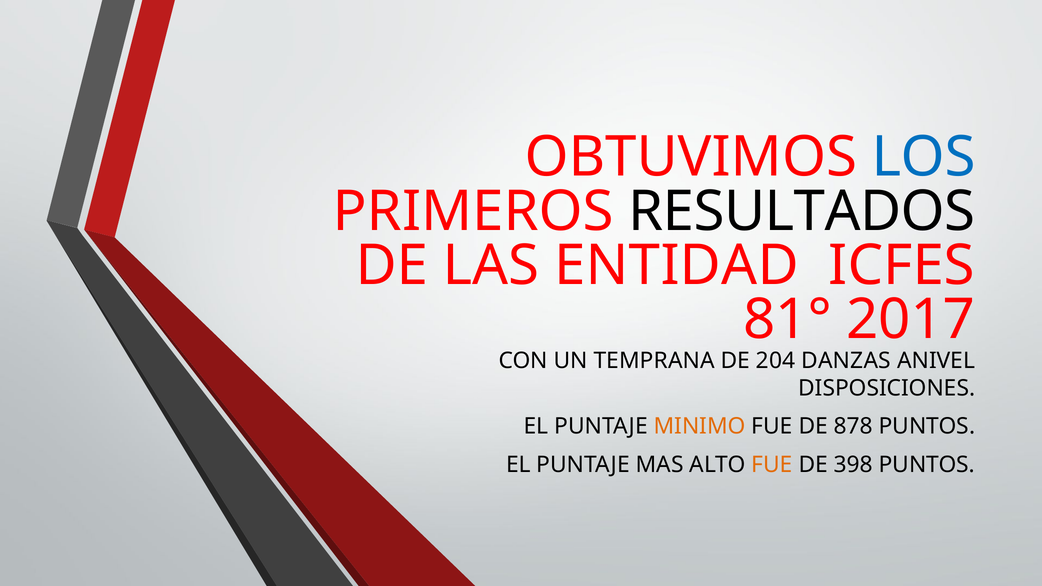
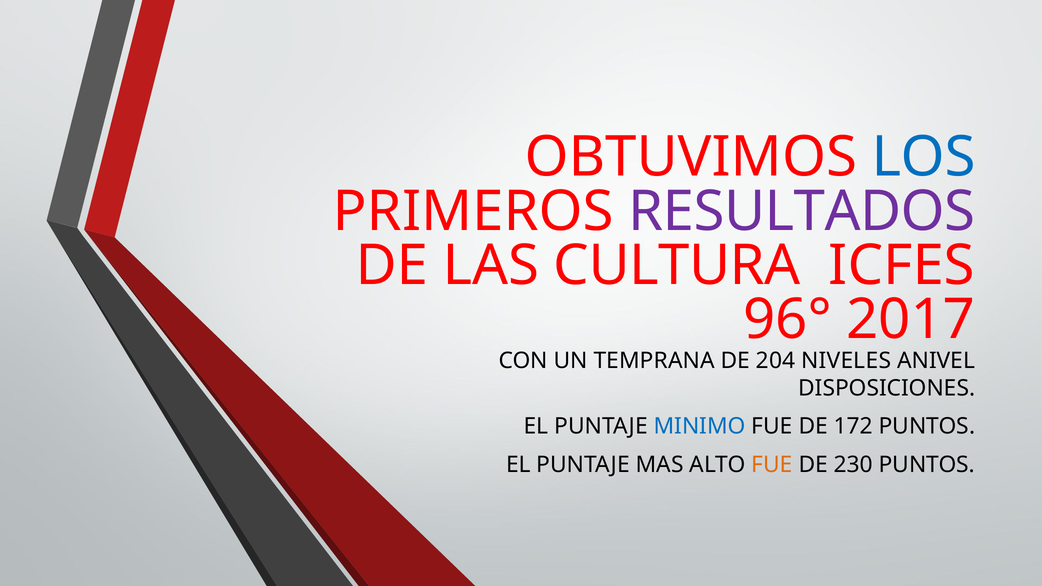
RESULTADOS colour: black -> purple (802, 212)
ENTIDAD: ENTIDAD -> CULTURA (677, 266)
81°: 81° -> 96° (787, 320)
DANZAS: DANZAS -> NIVELES (846, 361)
MINIMO colour: orange -> blue (700, 427)
878: 878 -> 172 (853, 427)
398: 398 -> 230 (853, 465)
